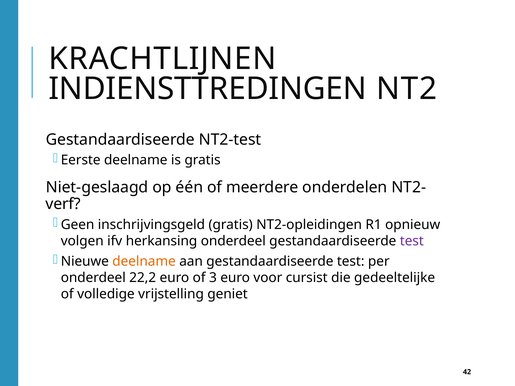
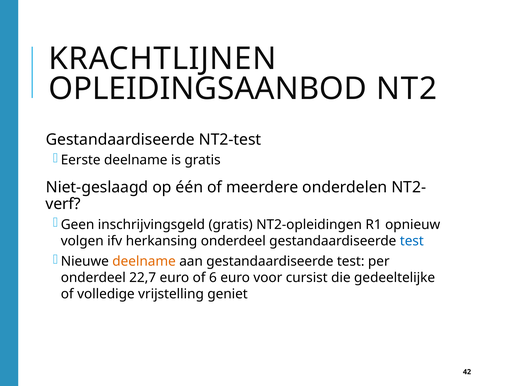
INDIENSTTREDINGEN: INDIENSTTREDINGEN -> OPLEIDINGSAANBOD (208, 89)
test colour: purple -> blue (412, 241)
22,2: 22,2 -> 22,7 (143, 278)
3: 3 -> 6 (213, 278)
